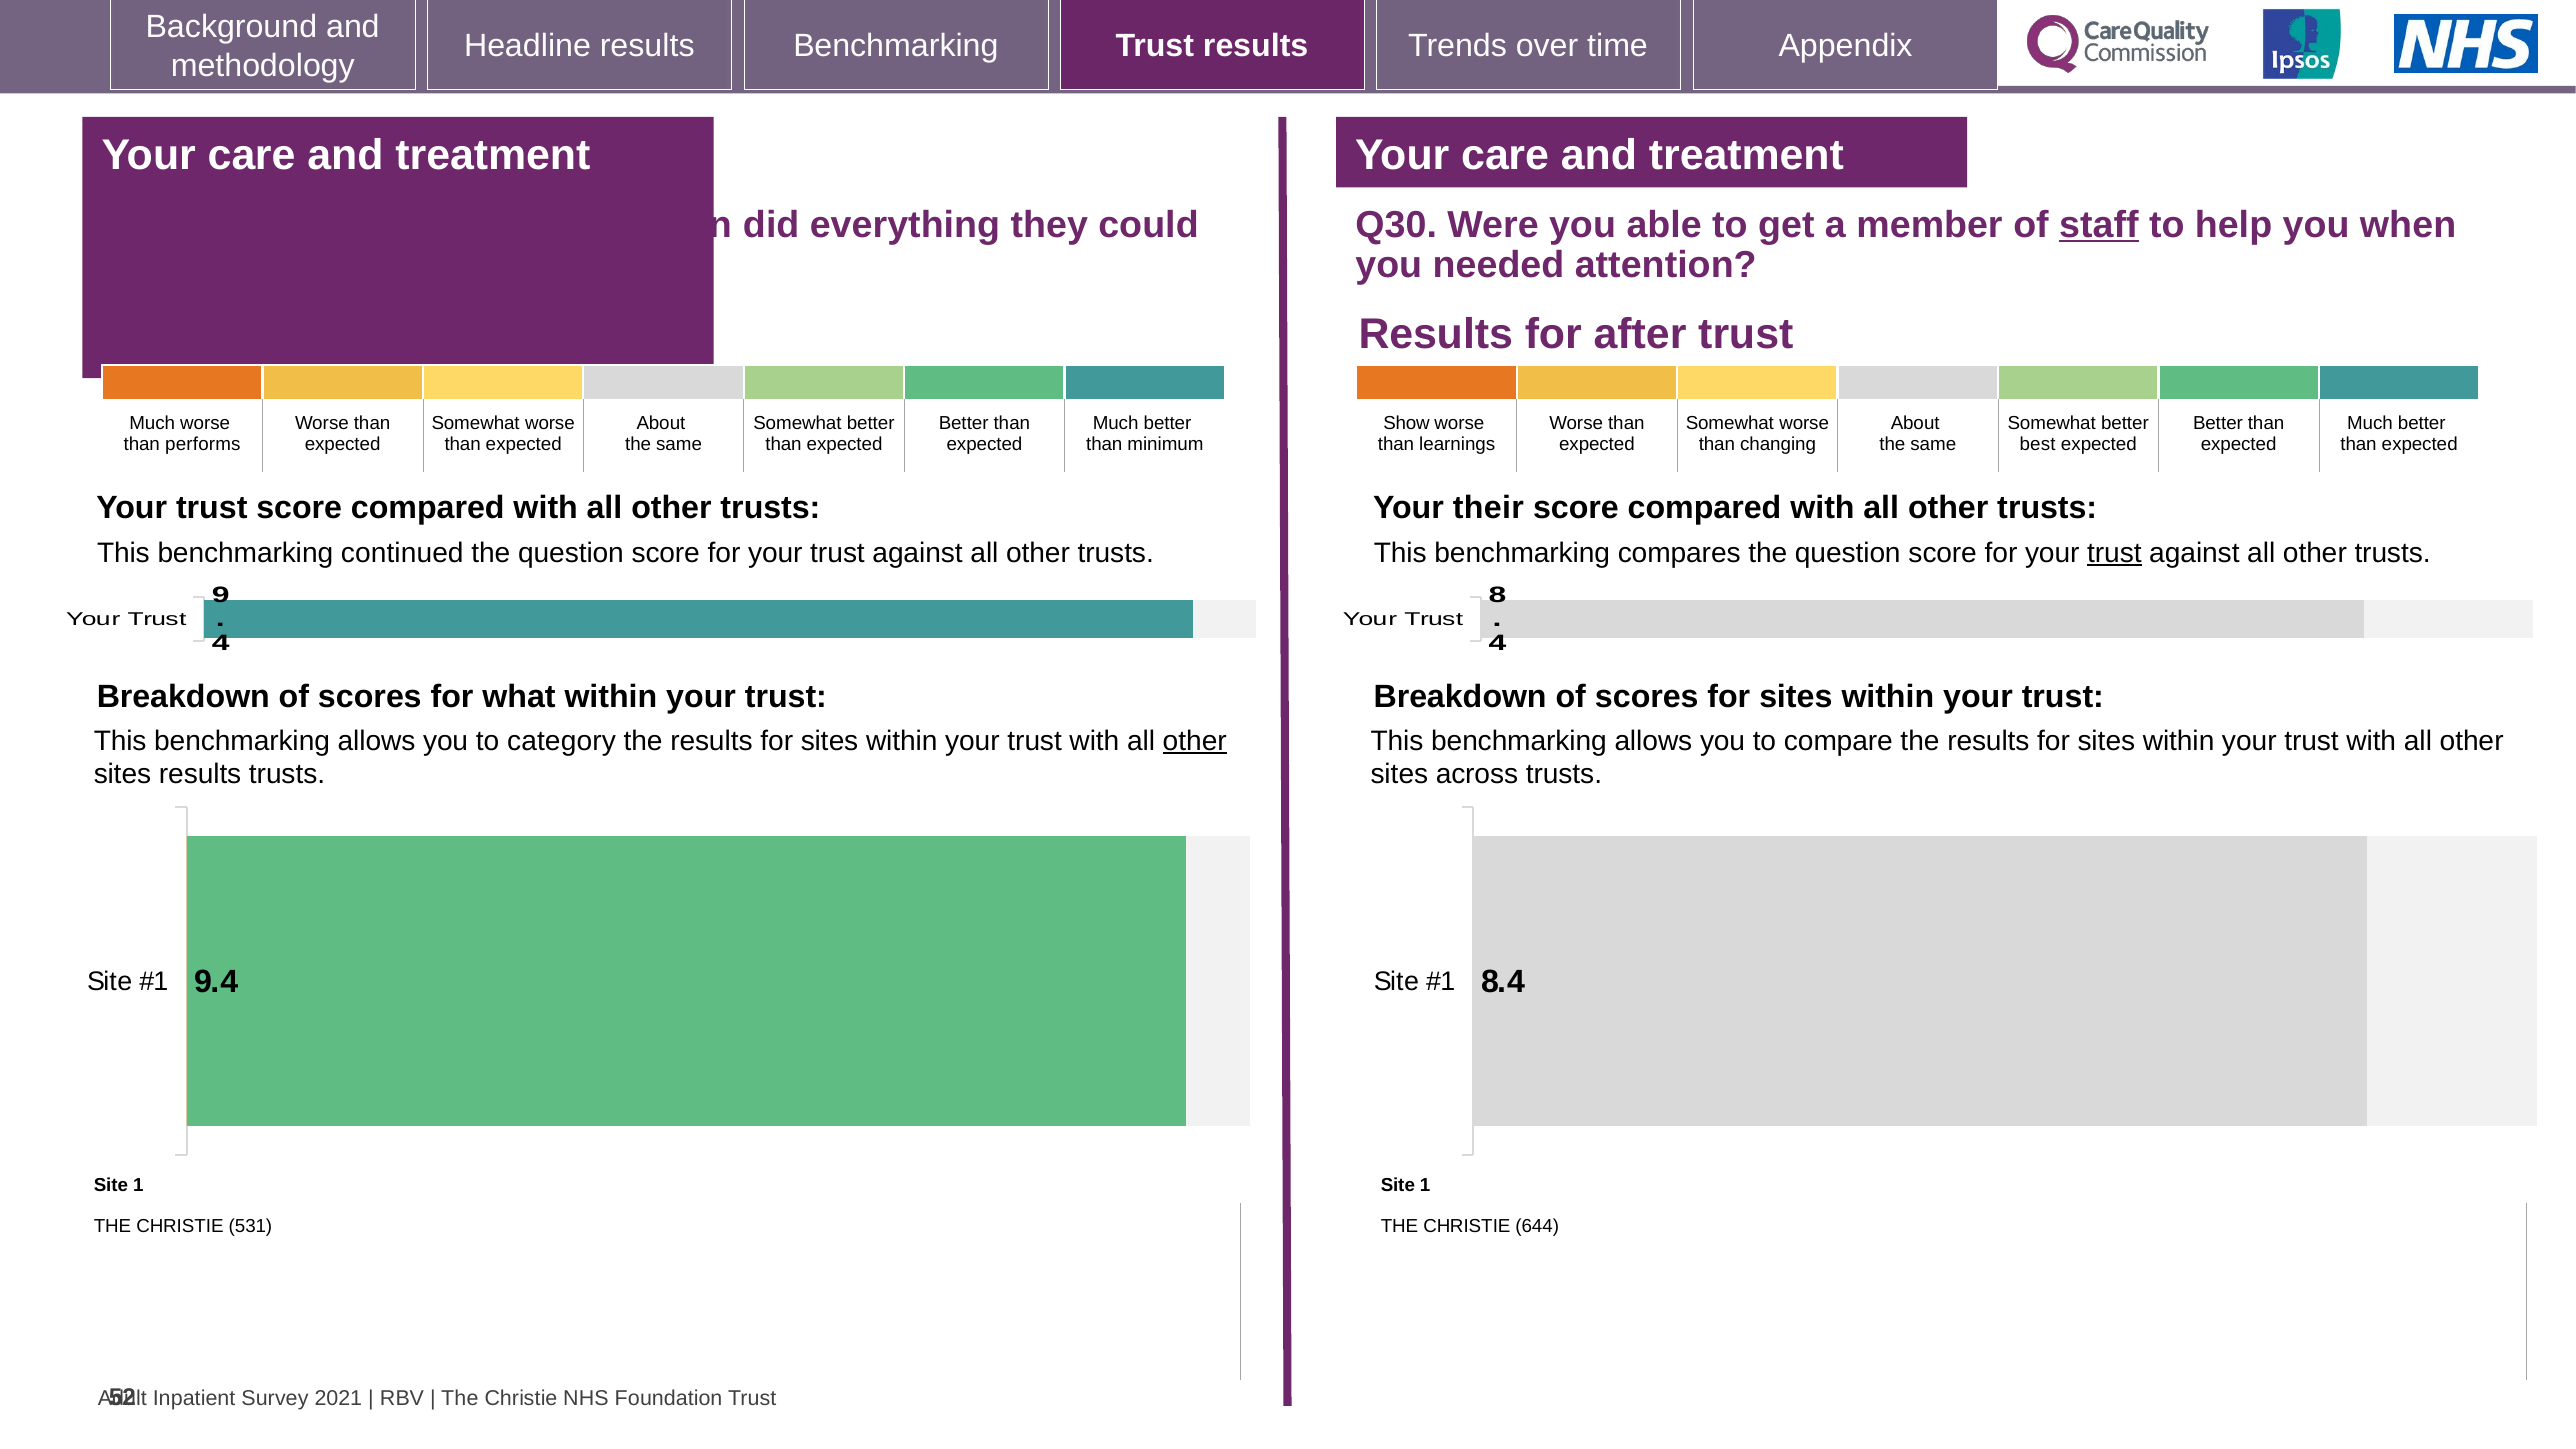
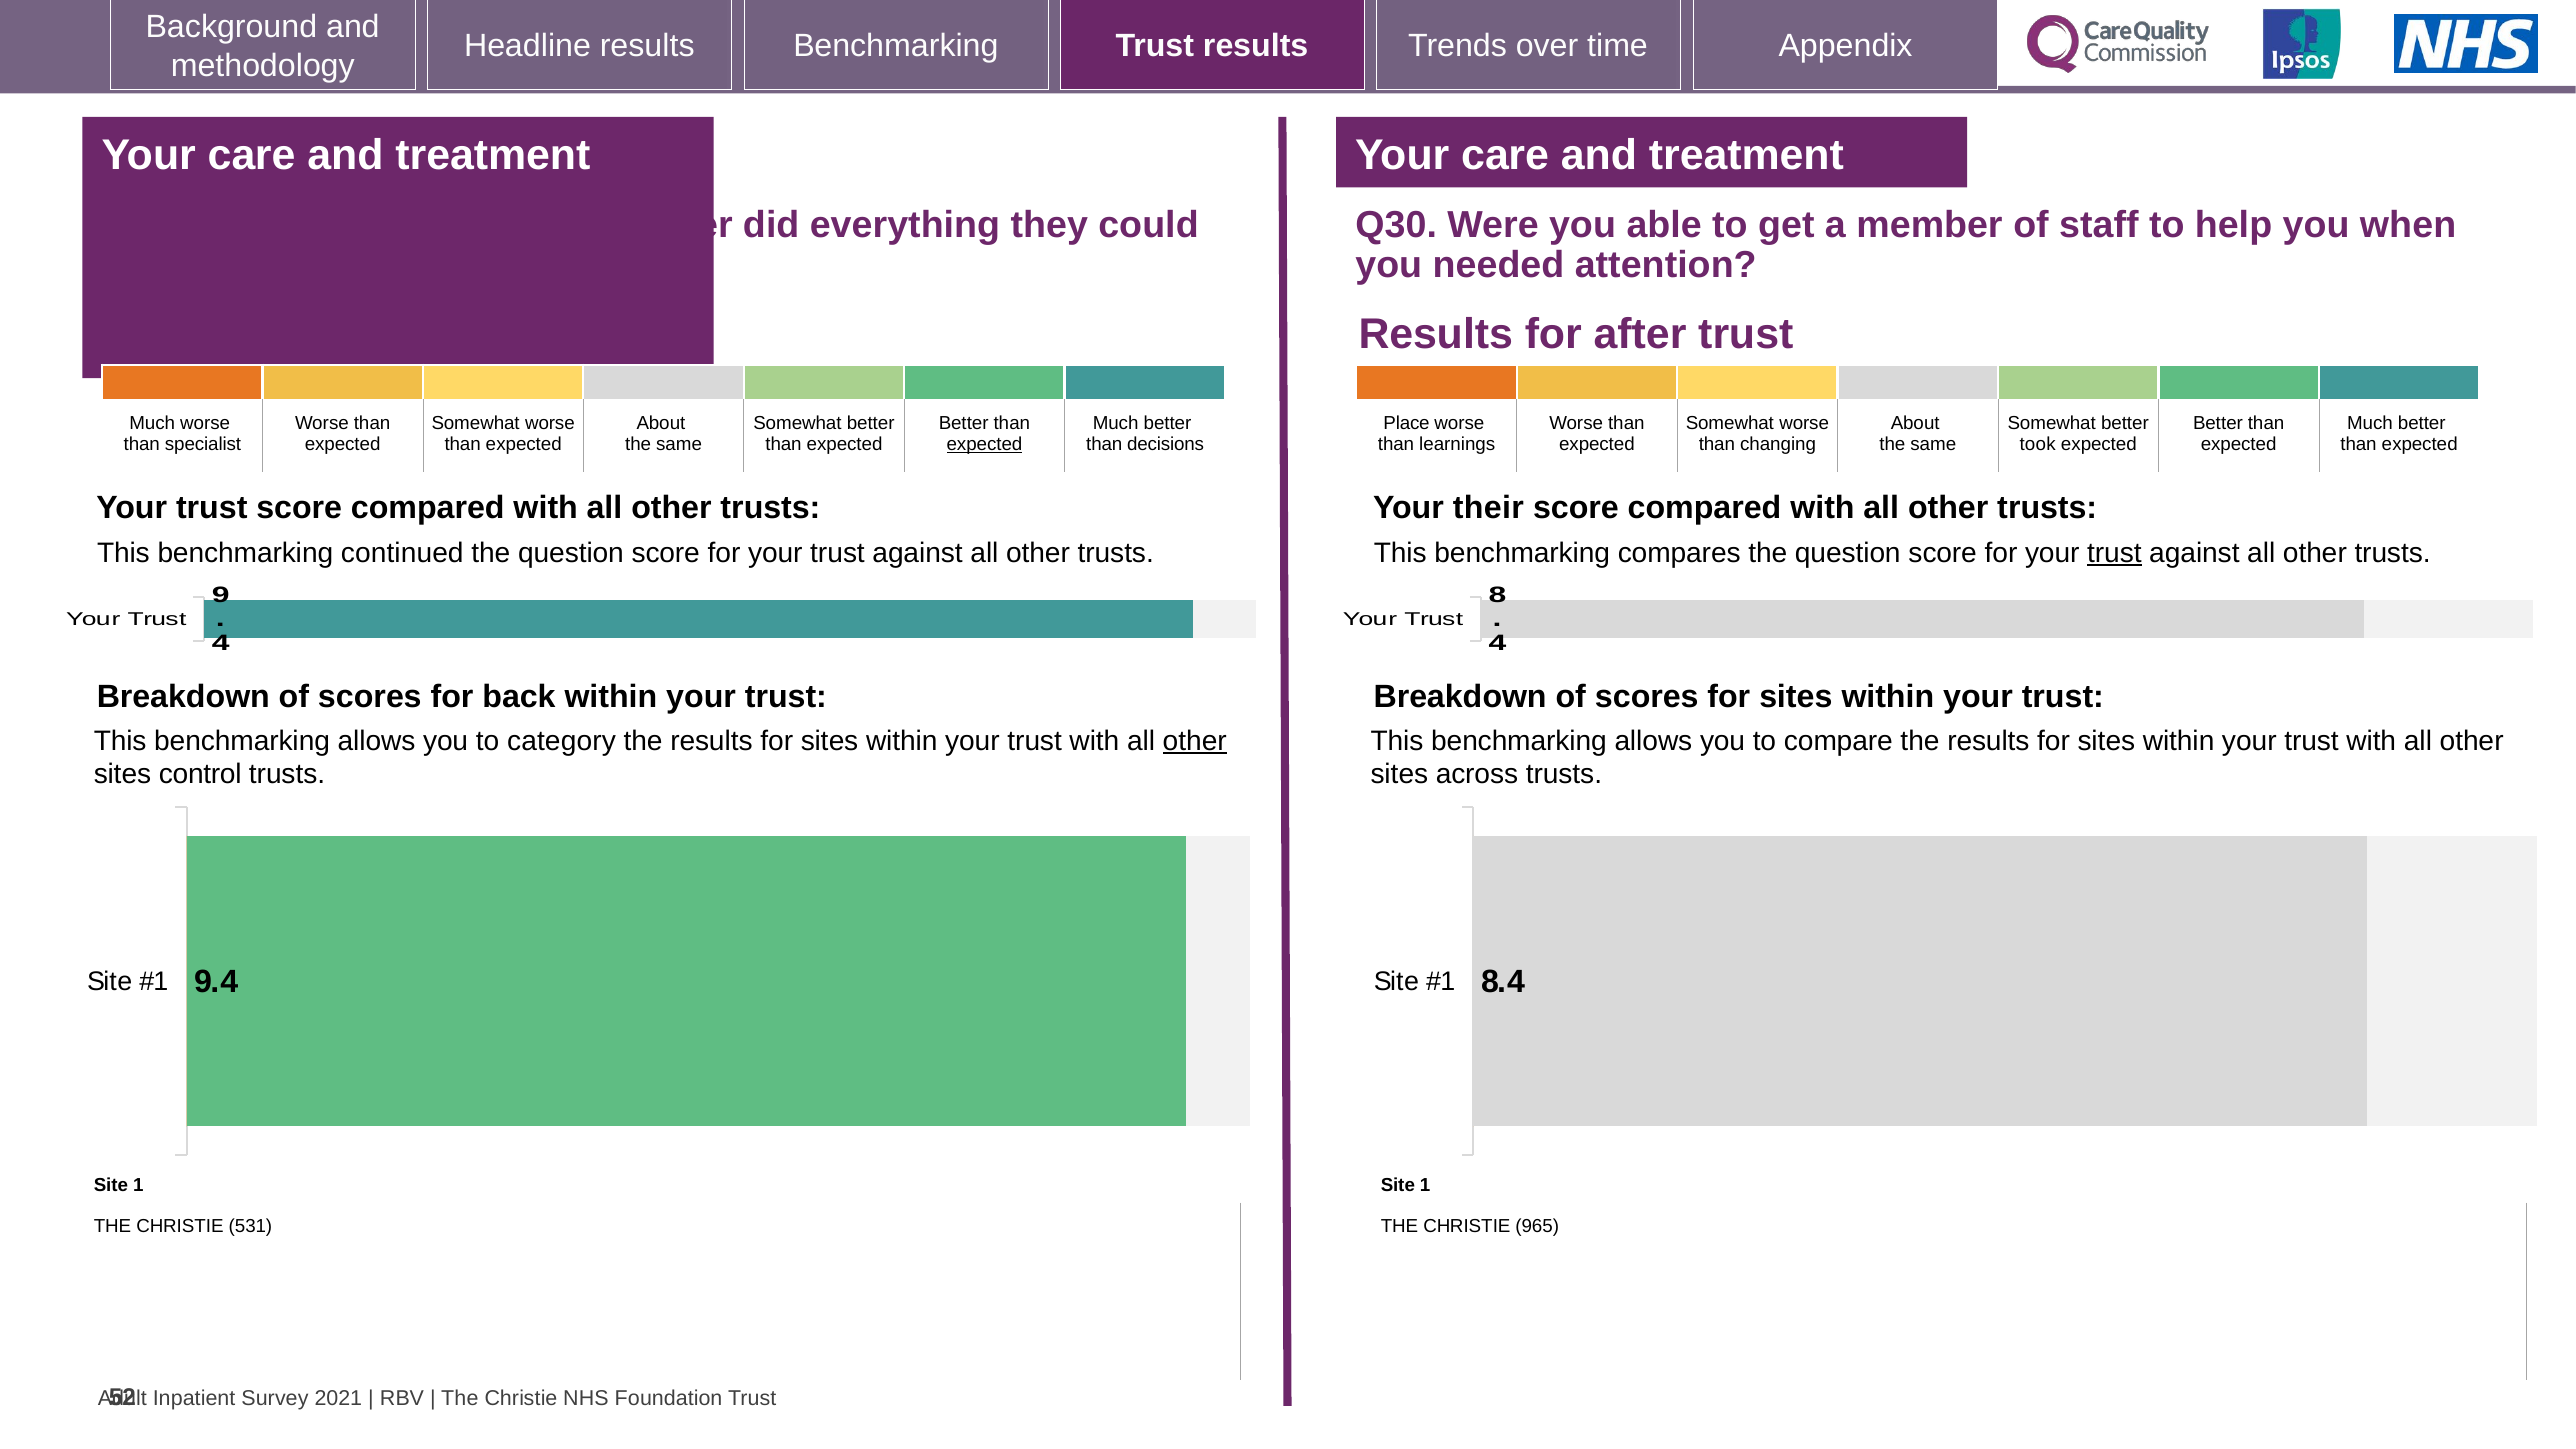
hospital pain: pain -> over (693, 225)
staff underline: present -> none (2099, 225)
Show: Show -> Place (1407, 423)
performs: performs -> specialist (203, 444)
expected underline: none -> present (984, 444)
minimum: minimum -> decisions (1166, 444)
best: best -> took (2038, 444)
what: what -> back (519, 697)
sites results: results -> control (200, 775)
644: 644 -> 965 (1537, 1227)
